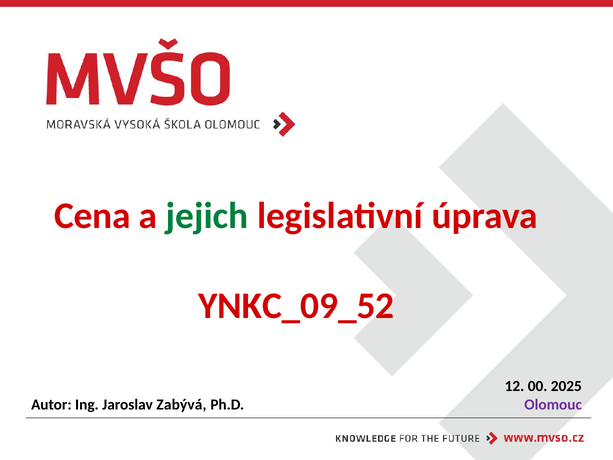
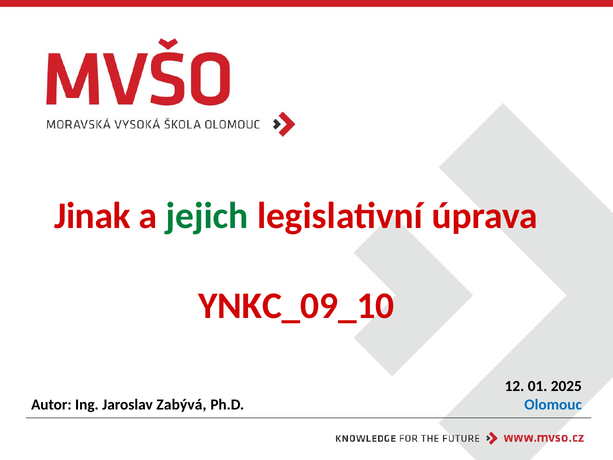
Cena: Cena -> Jinak (92, 216)
YNKC_09_52: YNKC_09_52 -> YNKC_09_10 (296, 305)
00: 00 -> 01 (538, 386)
Olomouc colour: purple -> blue (553, 404)
